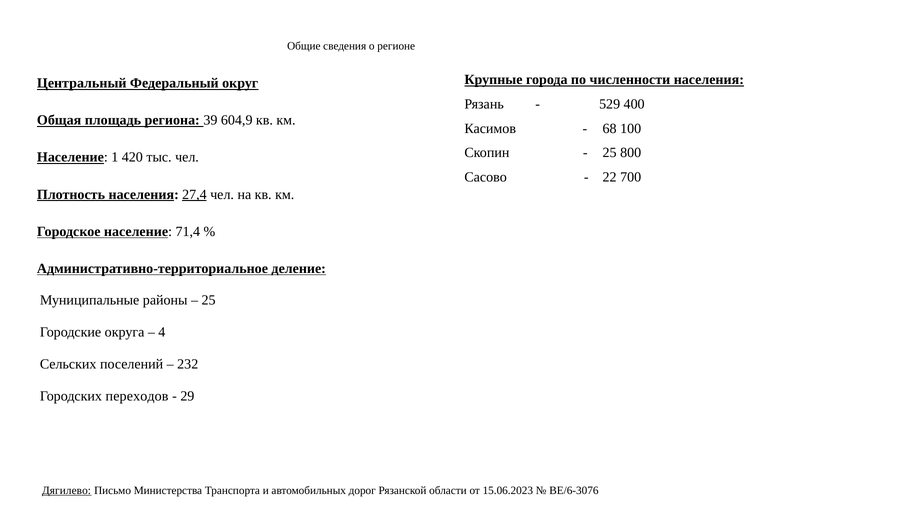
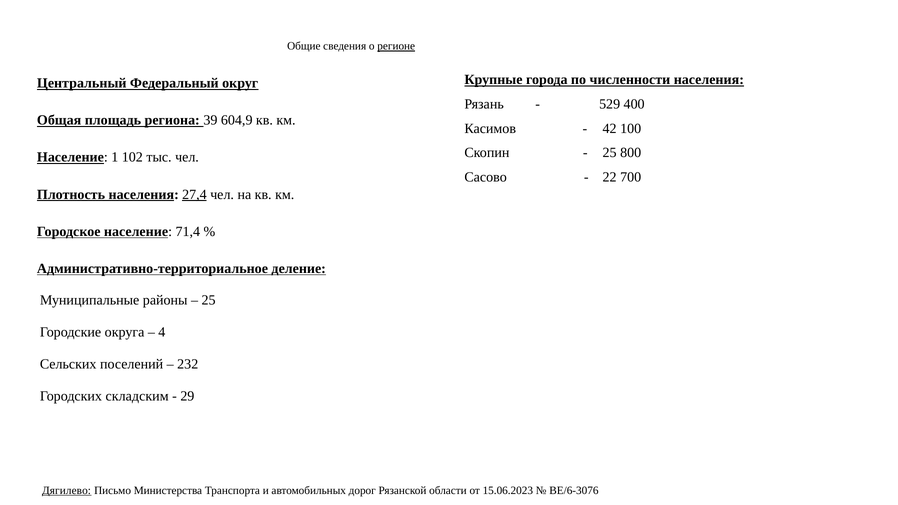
регионе underline: none -> present (396, 46)
68: 68 -> 42 (610, 128)
420: 420 -> 102 (132, 157)
переходов: переходов -> складским (137, 396)
